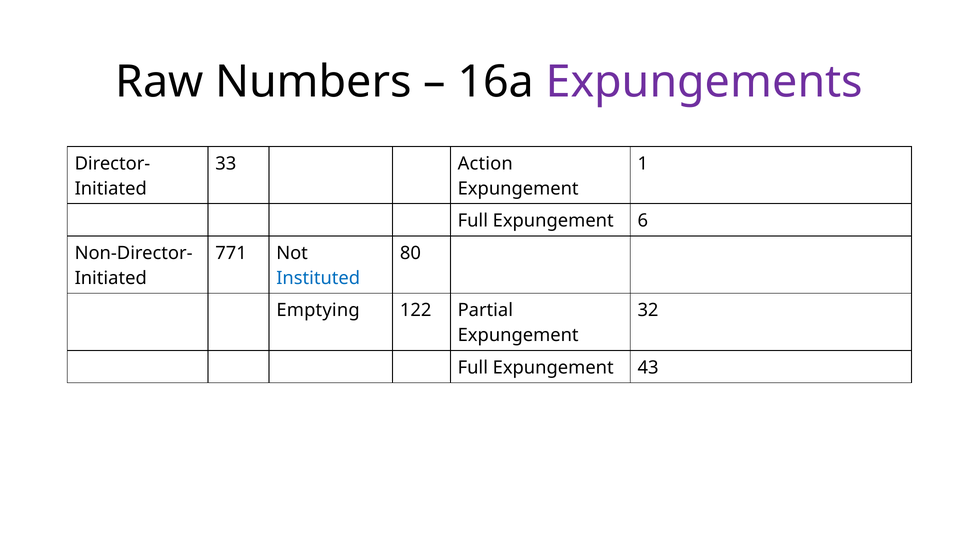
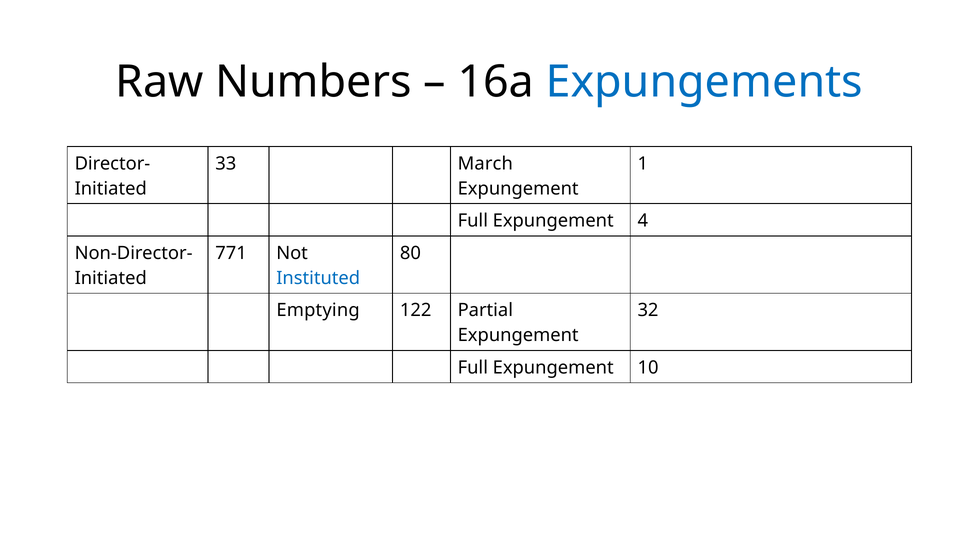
Expungements colour: purple -> blue (704, 82)
Action: Action -> March (485, 164)
6: 6 -> 4 (643, 221)
43: 43 -> 10 (648, 368)
